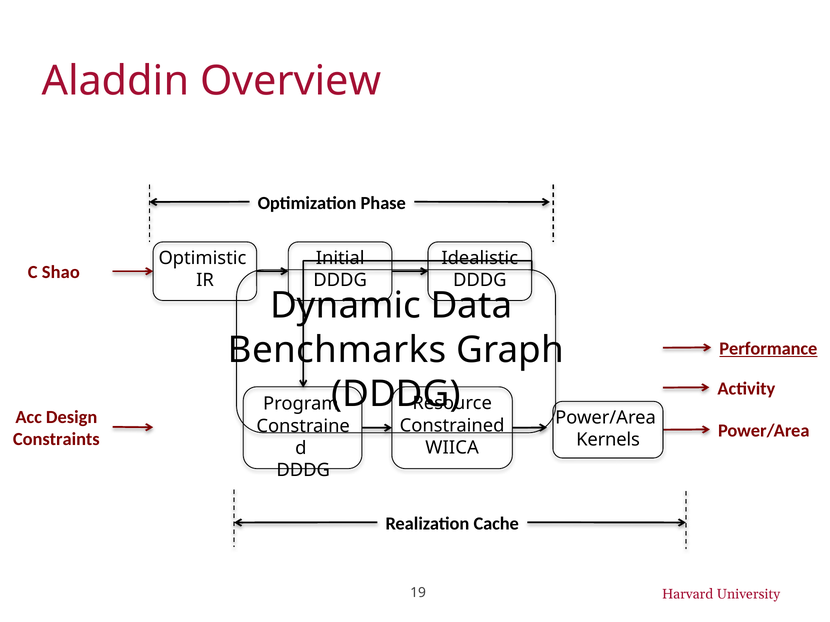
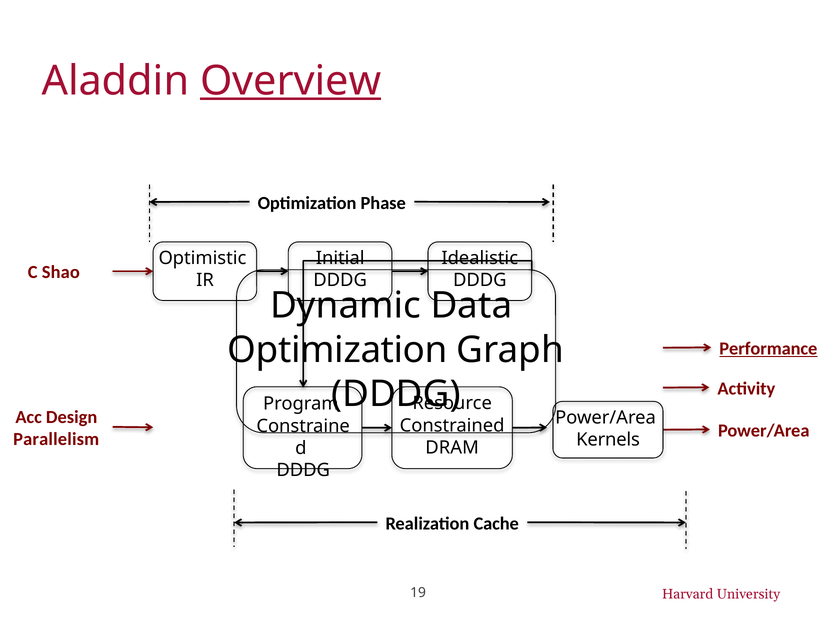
Overview underline: none -> present (291, 81)
Benchmarks: Benchmarks -> Optimization (338, 350)
Constraints: Constraints -> Parallelism (56, 440)
WIICA: WIICA -> DRAM (452, 448)
